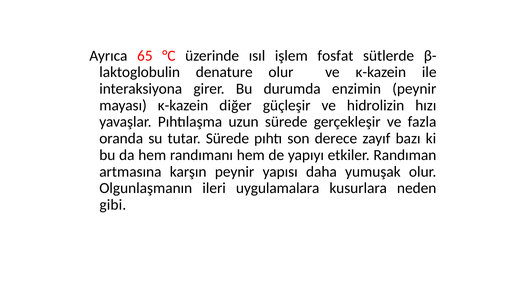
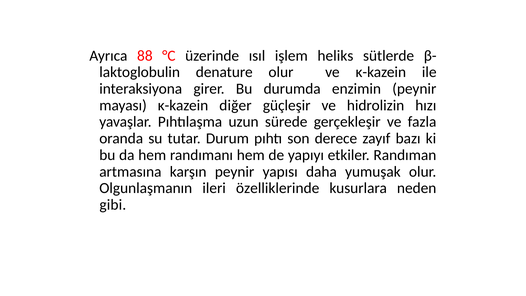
65: 65 -> 88 (145, 56)
fosfat: fosfat -> heliks (335, 56)
tutar Sürede: Sürede -> Durum (227, 138)
uygulamalara: uygulamalara -> özelliklerinde (278, 188)
